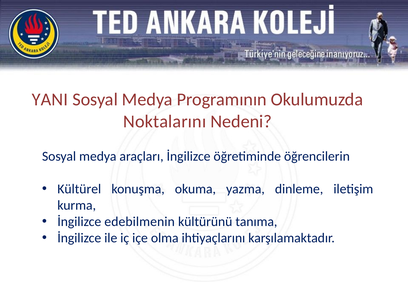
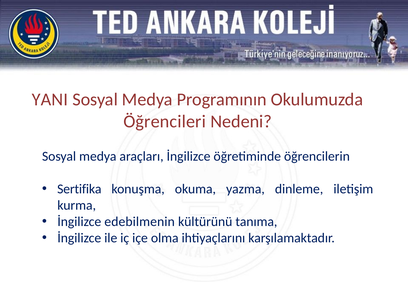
Noktalarını: Noktalarını -> Öğrencileri (165, 121)
Kültürel: Kültürel -> Sertifika (79, 189)
